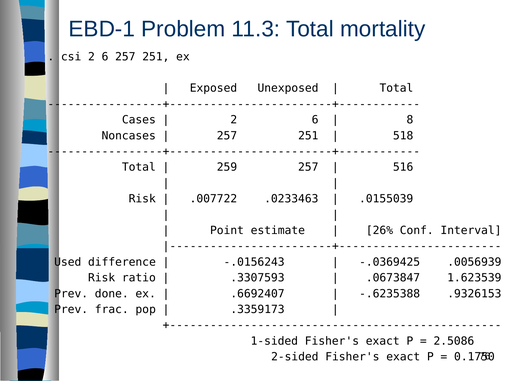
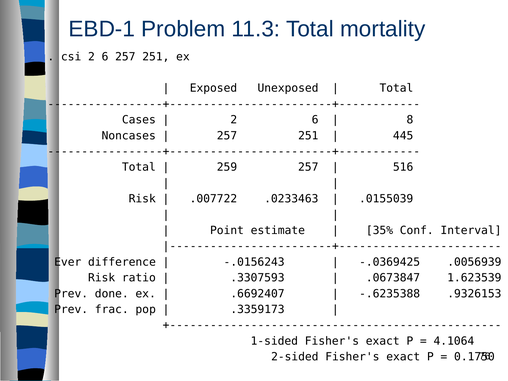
518: 518 -> 445 (403, 136)
26%: 26% -> 35% (380, 230)
Used: Used -> Ever (68, 262)
2.5086: 2.5086 -> 4.1064 (454, 341)
